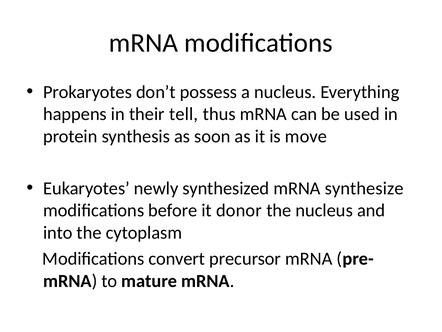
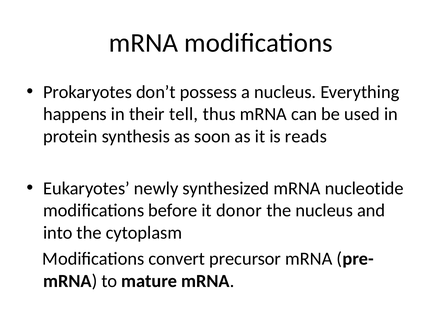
move: move -> reads (306, 136)
synthesize: synthesize -> nucleotide (364, 188)
